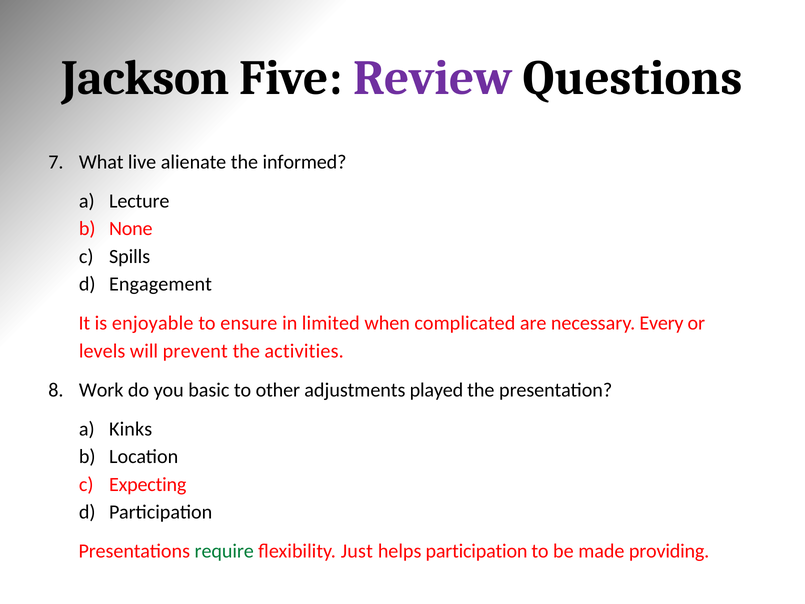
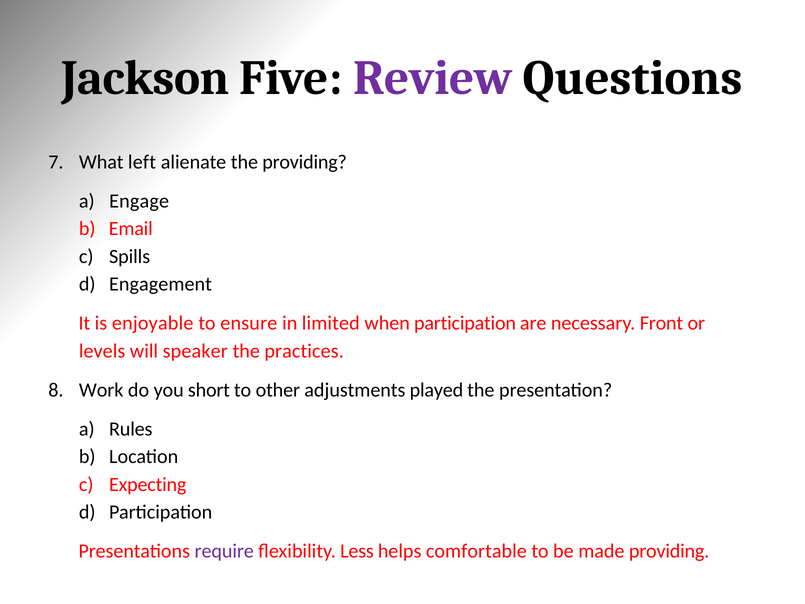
live: live -> left (142, 162)
the informed: informed -> providing (305, 162)
Lecture: Lecture -> Engage (139, 201)
None: None -> Email (131, 229)
when complicated: complicated -> participation (465, 323)
Every: Every -> Front (661, 323)
prevent: prevent -> speaker (195, 351)
activities: activities -> practices (304, 351)
basic: basic -> short (209, 390)
Kinks: Kinks -> Rules (131, 429)
require colour: green -> purple (224, 551)
Just: Just -> Less (357, 551)
helps participation: participation -> comfortable (476, 551)
